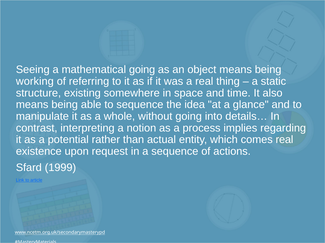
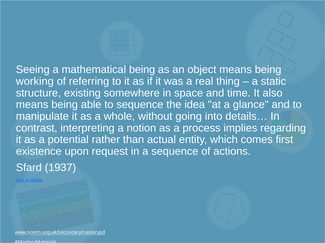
mathematical going: going -> being (142, 70)
comes real: real -> first (284, 140)
1999: 1999 -> 1937 (60, 168)
